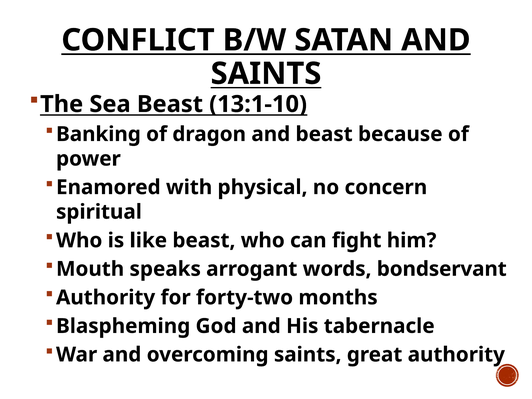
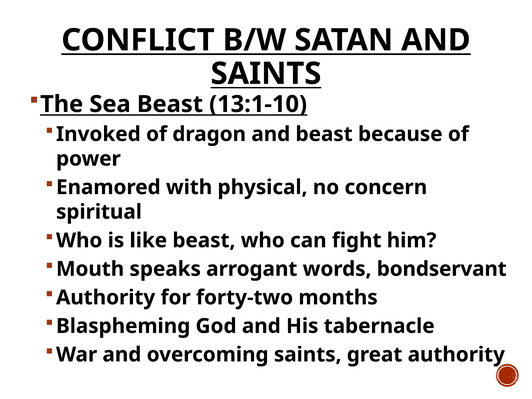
Banking: Banking -> Invoked (98, 134)
